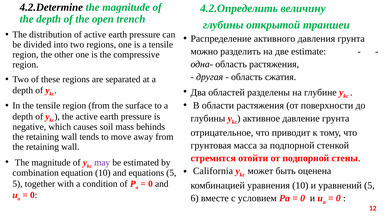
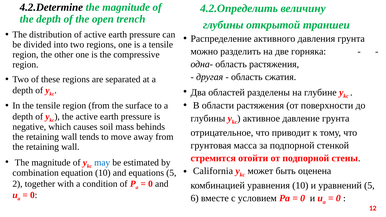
estimate: estimate -> горняка (309, 51)
may colour: purple -> blue (102, 163)
5: 5 -> 2 (17, 184)
